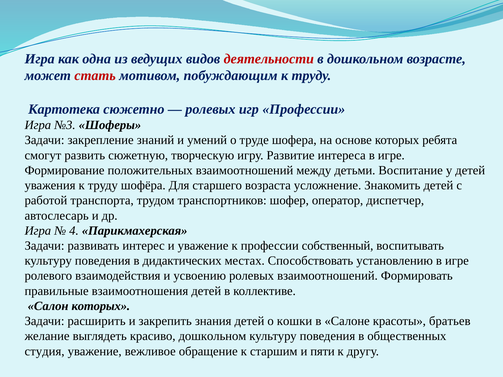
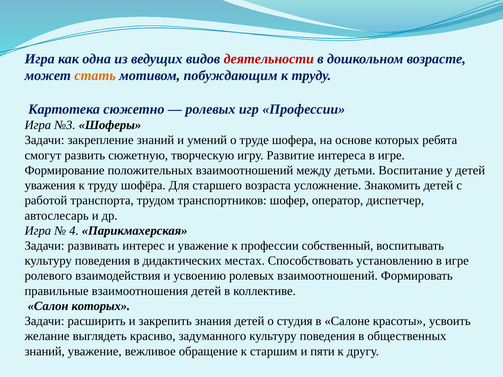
стать colour: red -> orange (95, 76)
кошки: кошки -> студия (295, 321)
братьев: братьев -> усвоить (450, 321)
красиво дошкольном: дошкольном -> задуманного (212, 336)
студия: студия -> знаний (45, 351)
